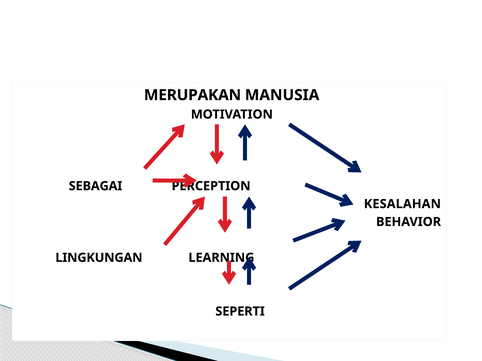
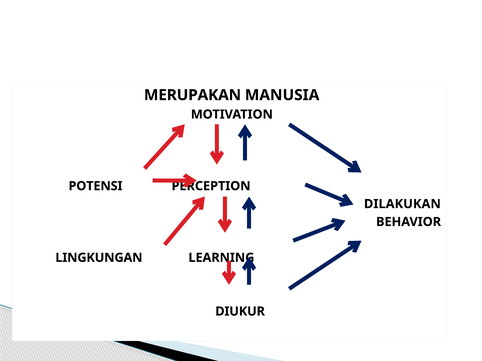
SEBAGAI: SEBAGAI -> POTENSI (95, 186)
KESALAHAN: KESALAHAN -> DILAKUKAN (402, 204)
SEPERTI: SEPERTI -> DIUKUR (240, 312)
